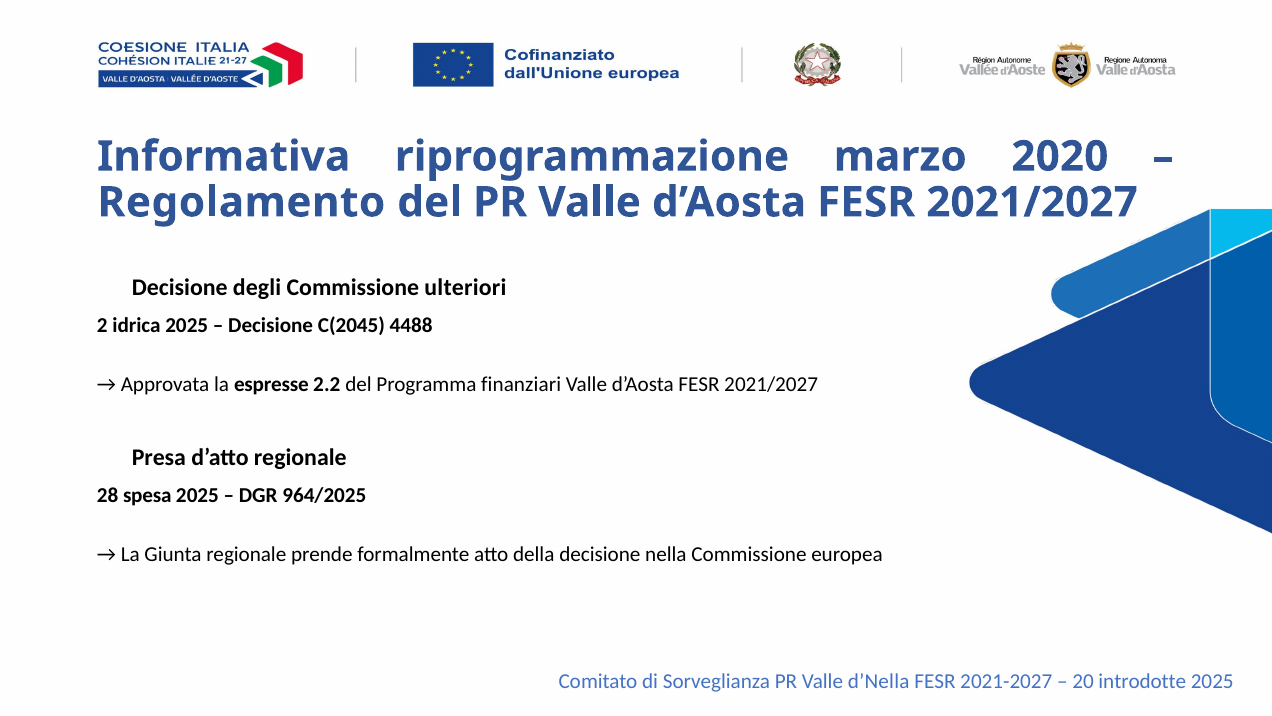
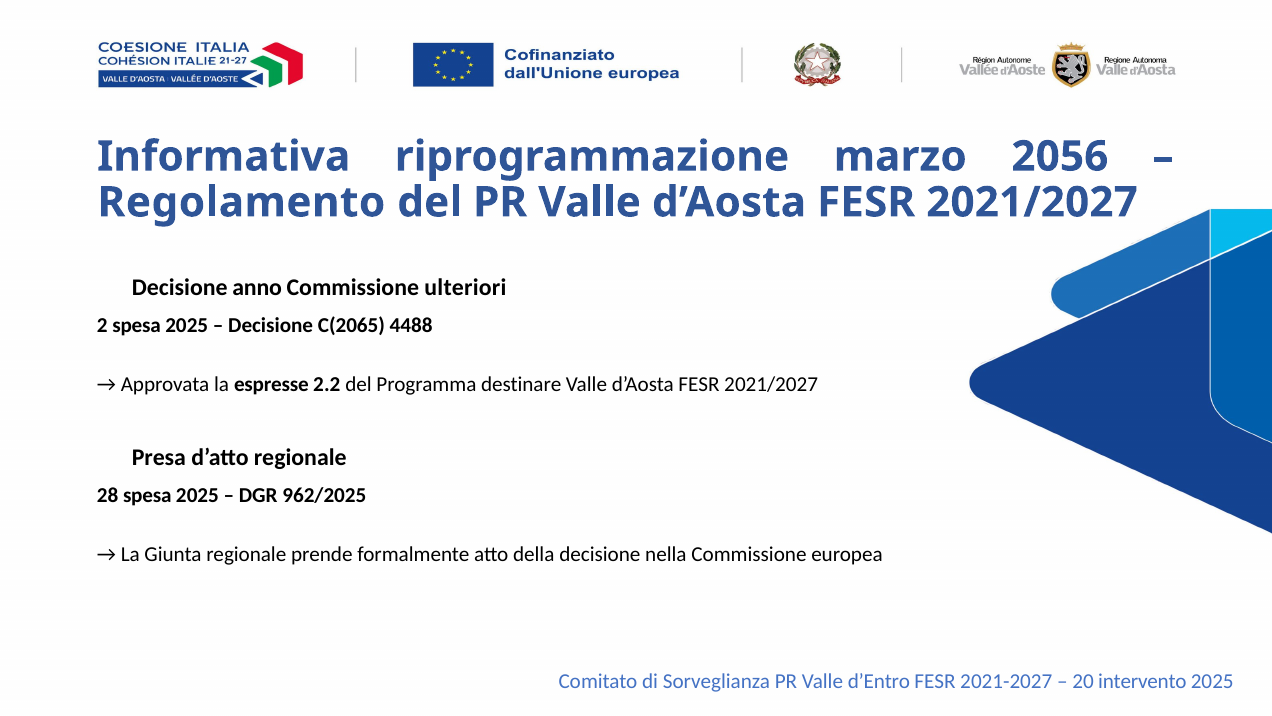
2020: 2020 -> 2056 (1060, 156)
degli: degli -> anno (257, 287)
2 idrica: idrica -> spesa (137, 325)
C(2045: C(2045 -> C(2065 (351, 325)
finanziari: finanziari -> destinare (521, 384)
964/2025: 964/2025 -> 962/2025 (324, 495)
d’Nella: d’Nella -> d’Entro (879, 681)
introdotte: introdotte -> intervento (1142, 681)
